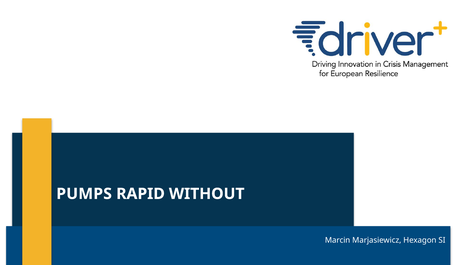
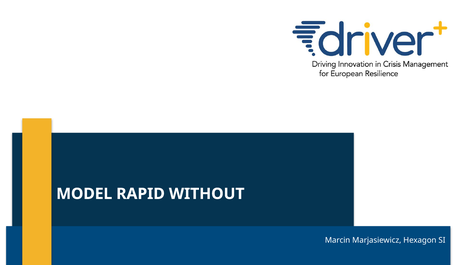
PUMPS: PUMPS -> MODEL (84, 194)
